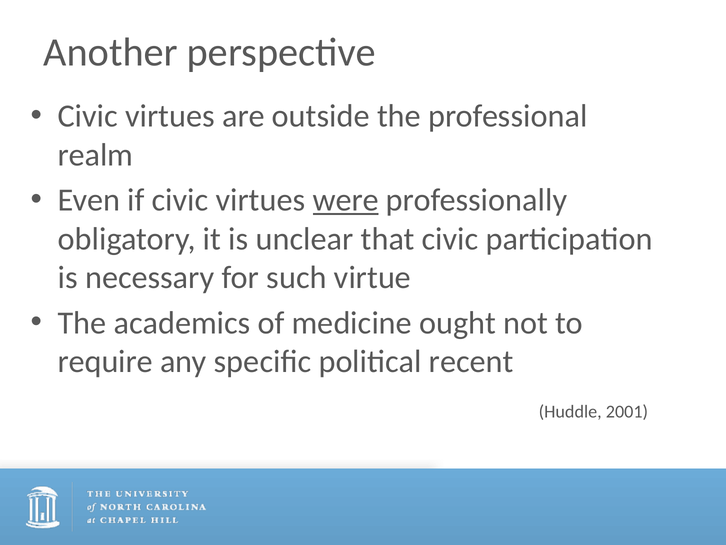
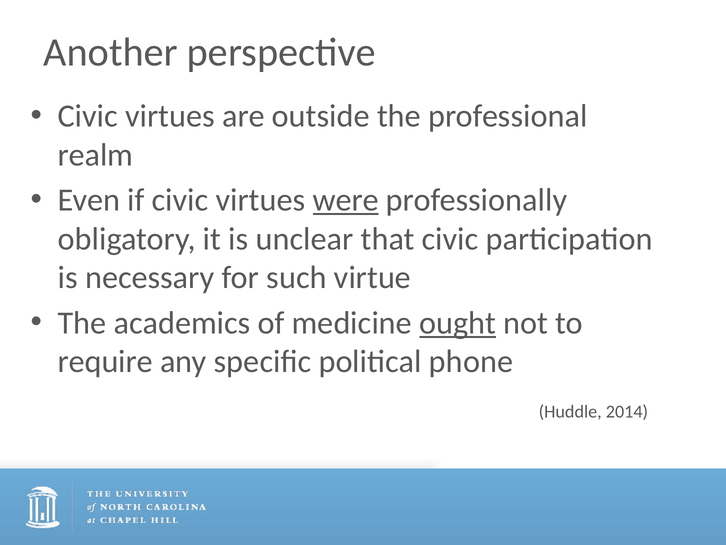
ought underline: none -> present (458, 323)
recent: recent -> phone (471, 361)
2001: 2001 -> 2014 (627, 411)
